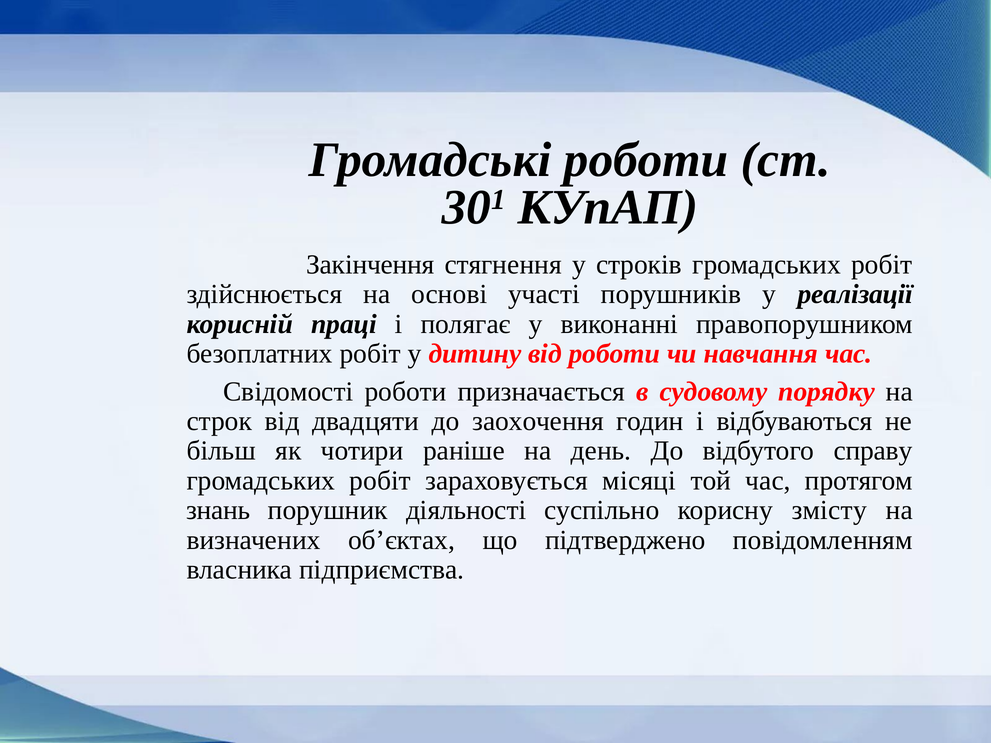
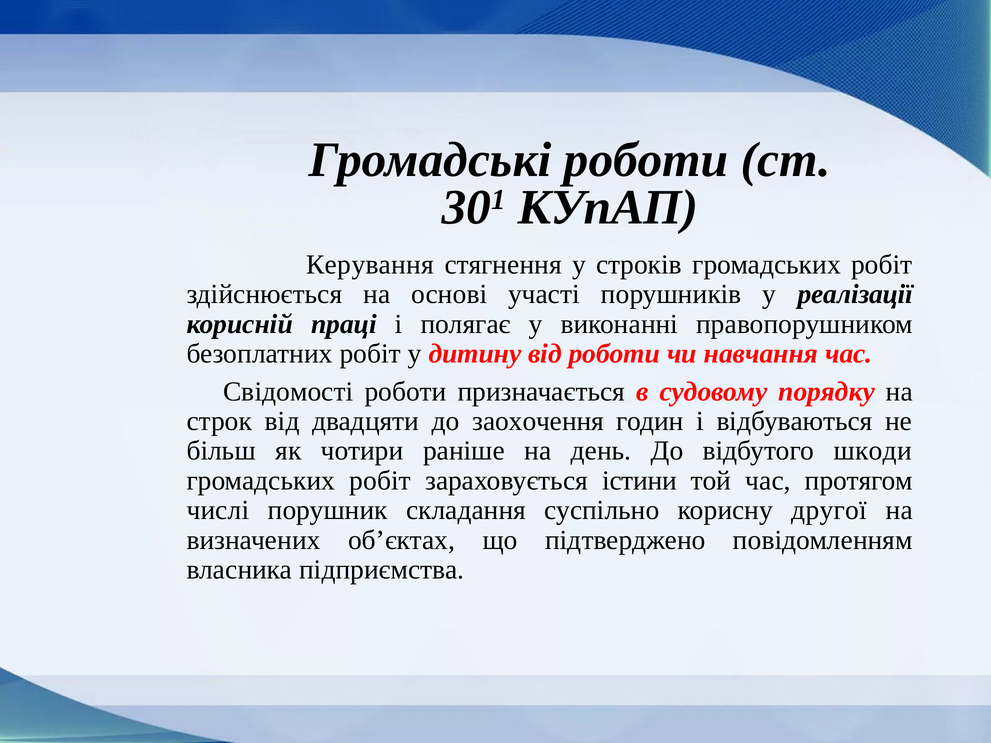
Закінчення: Закінчення -> Керування (370, 265)
справу: справу -> шкоди (873, 451)
місяці: місяці -> істини (640, 481)
знань: знань -> числі (218, 510)
діяльності: діяльності -> складання (466, 510)
змісту: змісту -> другої (829, 510)
